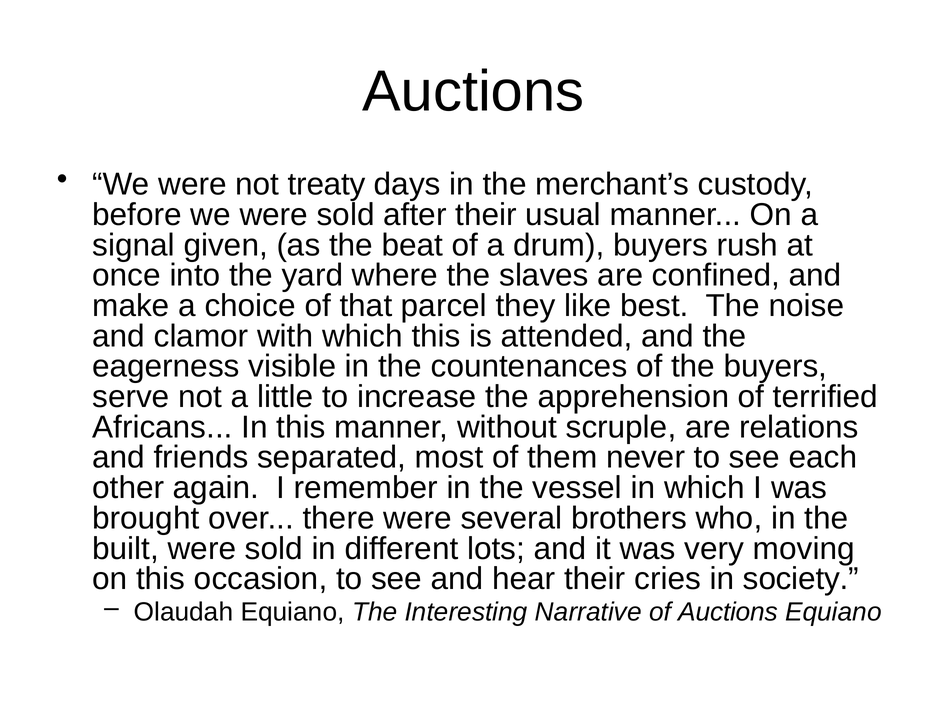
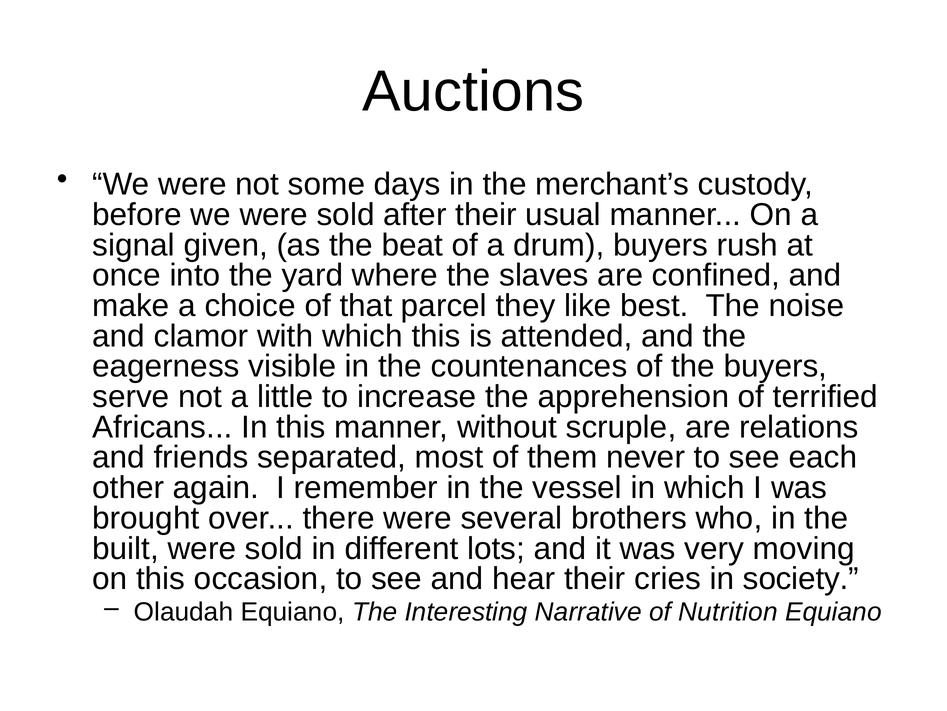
treaty: treaty -> some (327, 184)
of Auctions: Auctions -> Nutrition (728, 612)
